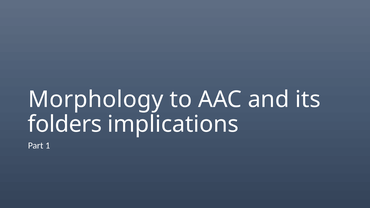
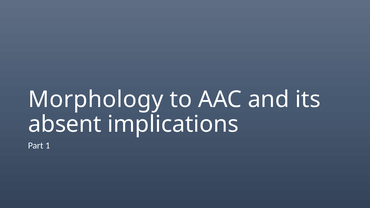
folders: folders -> absent (65, 124)
